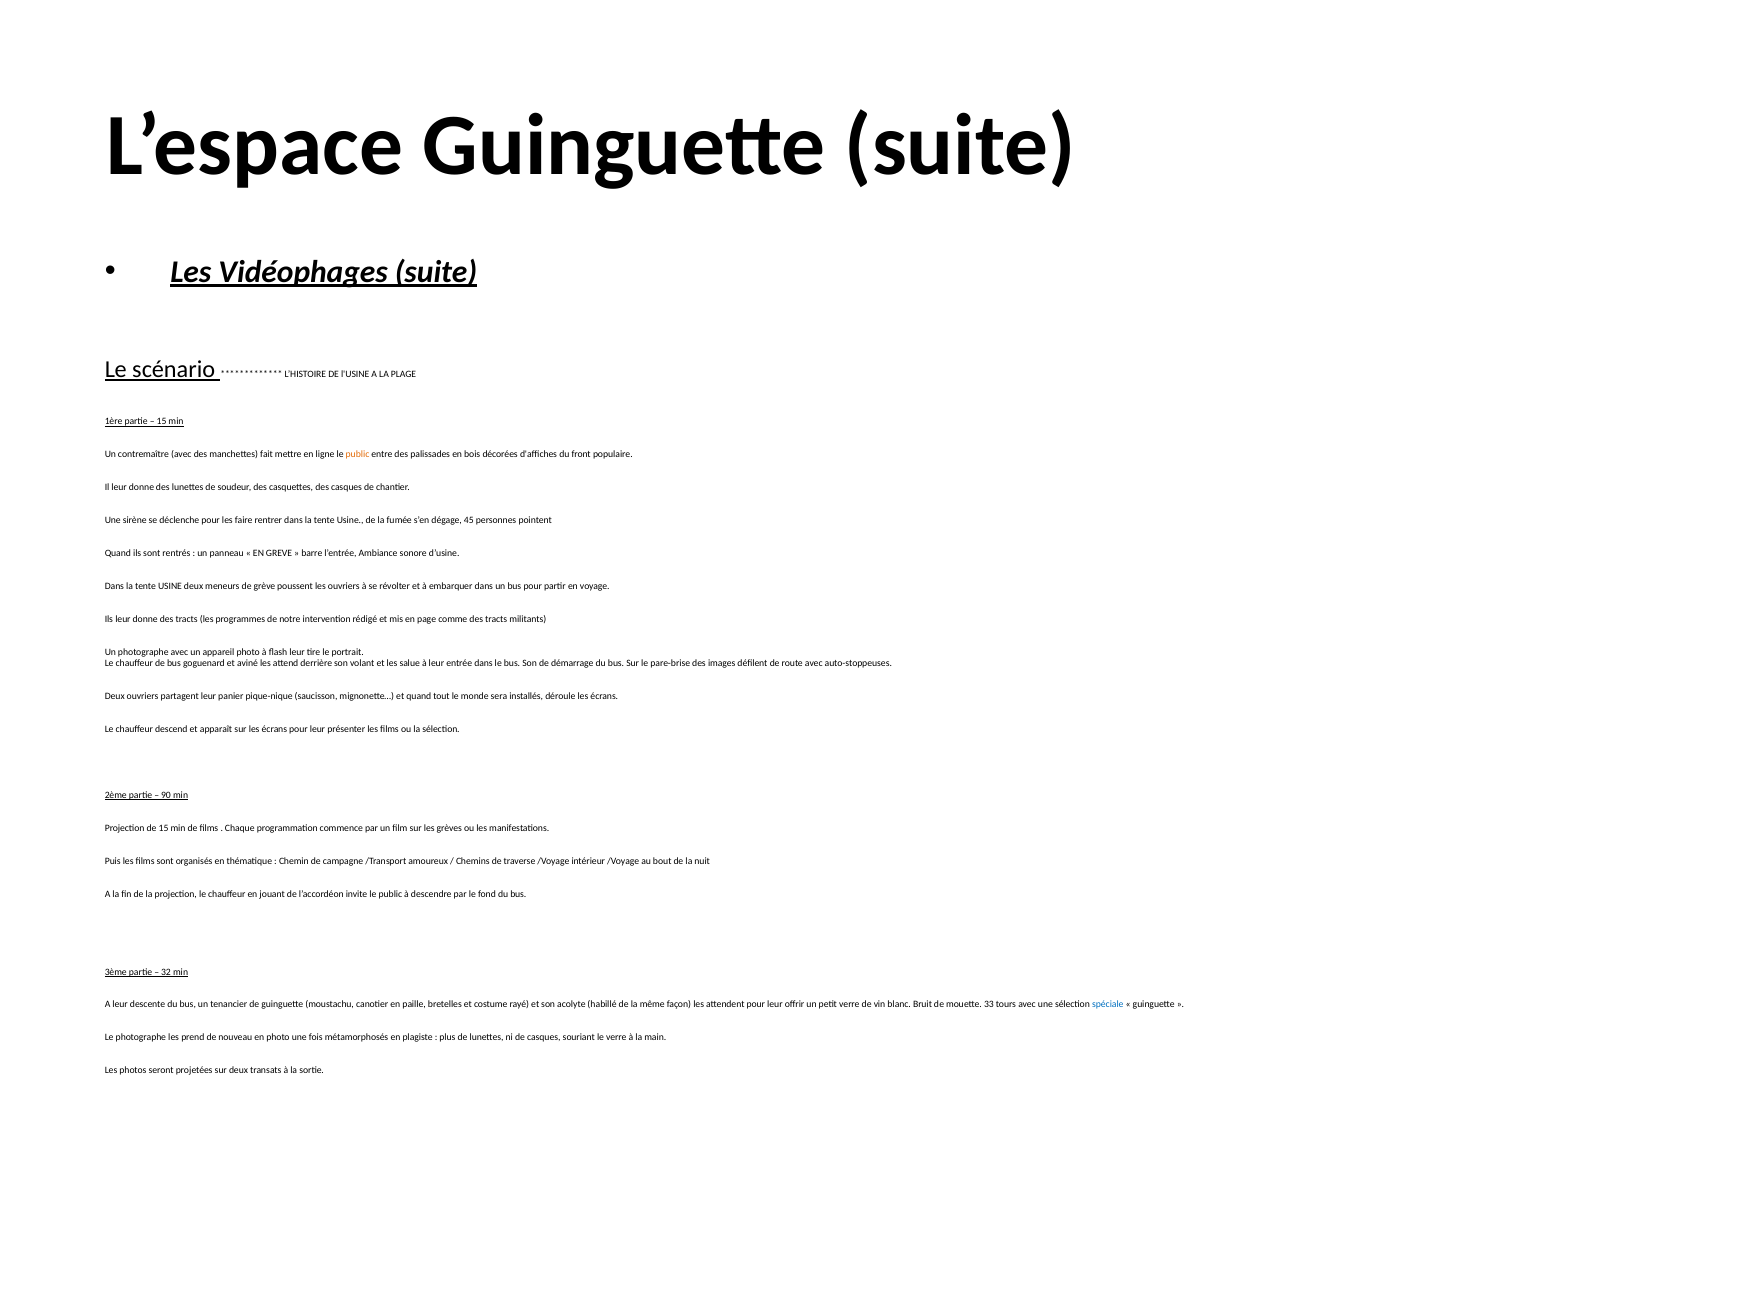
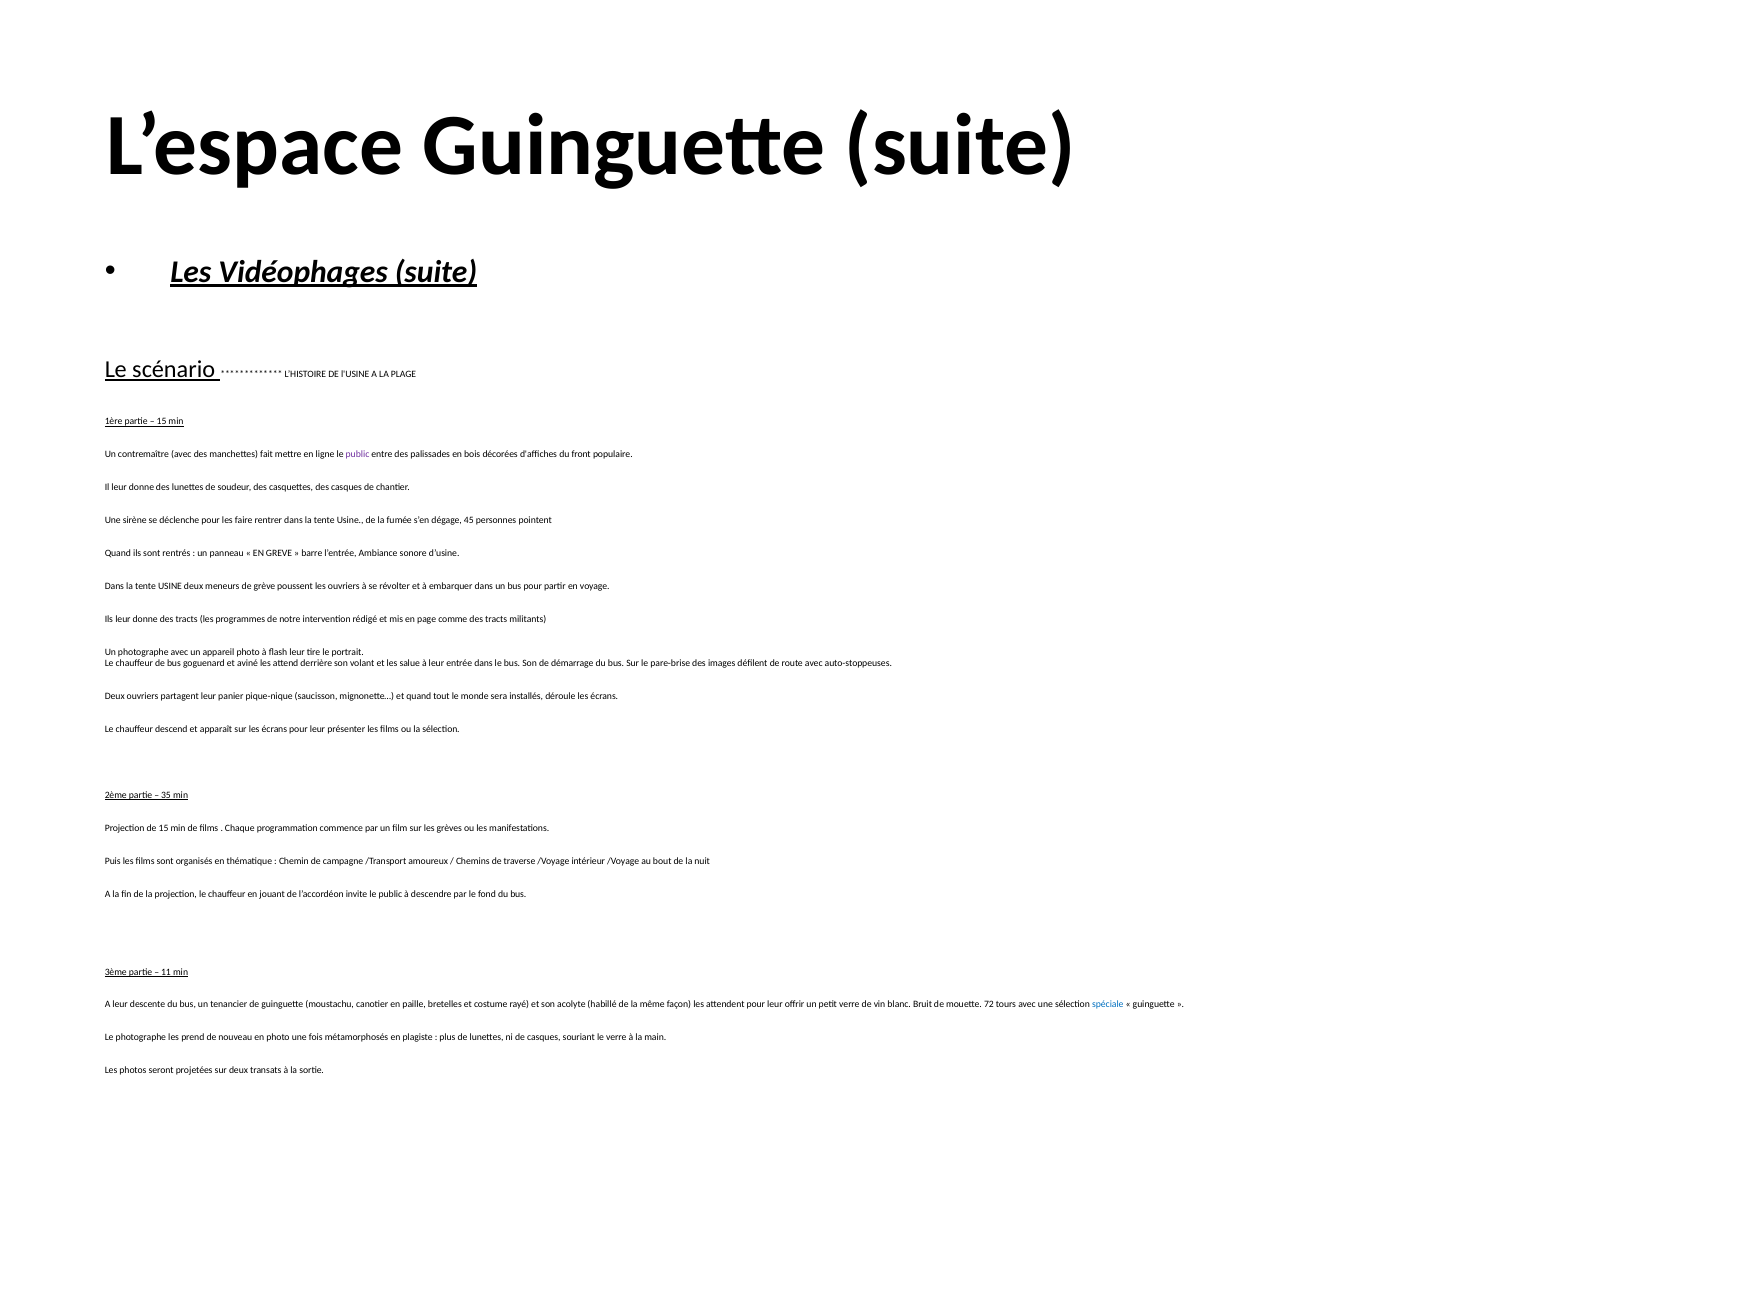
public colour: orange -> purple (357, 455)
90: 90 -> 35 (166, 796)
32: 32 -> 11 (166, 972)
33: 33 -> 72 (989, 1005)
